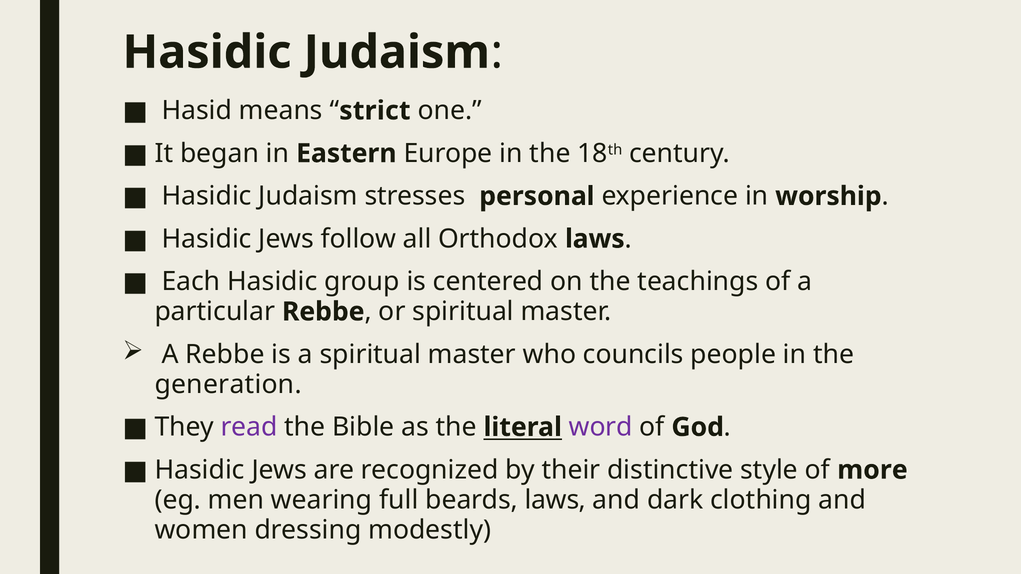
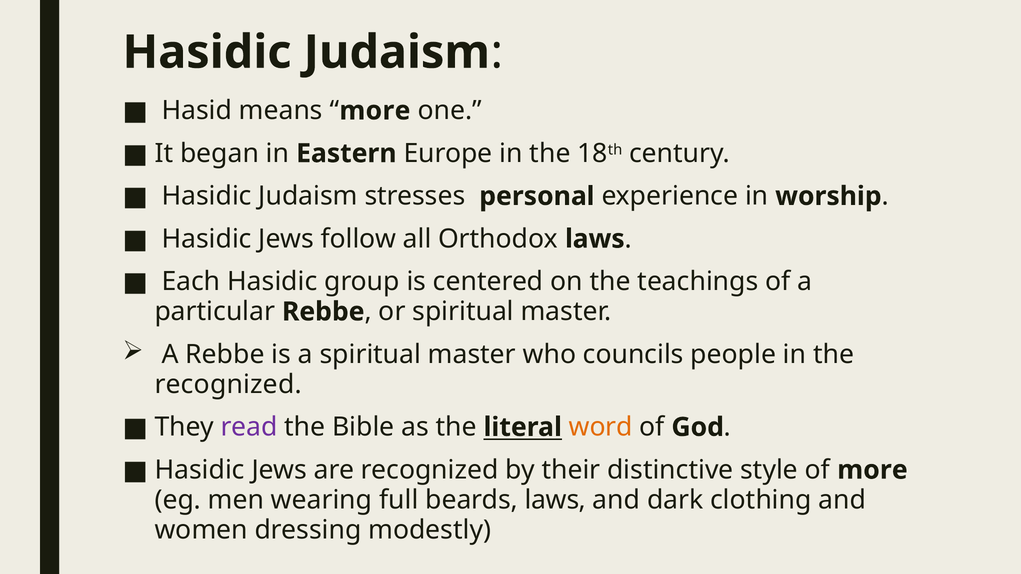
strict: strict -> more (375, 111)
generation: generation -> recognized (228, 385)
word colour: purple -> orange (601, 427)
